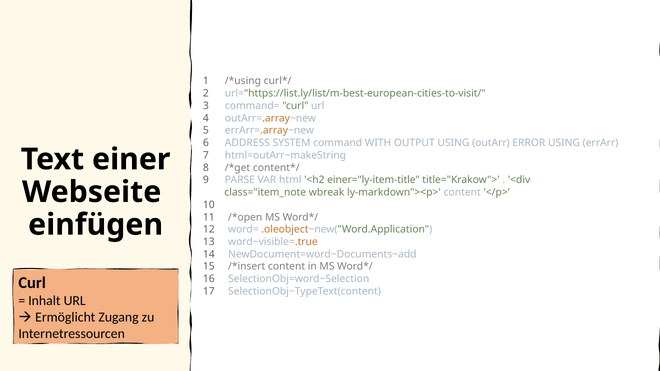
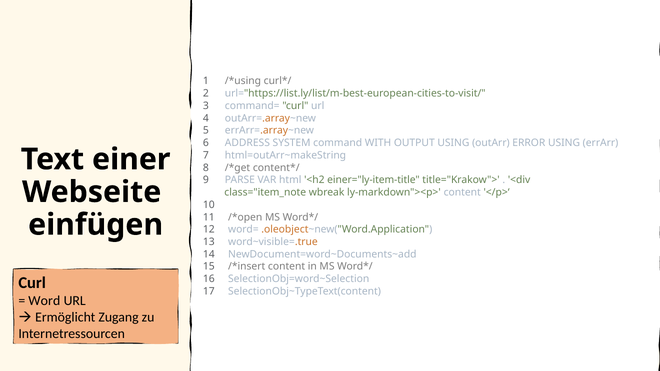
Inhalt: Inhalt -> Word (44, 301)
